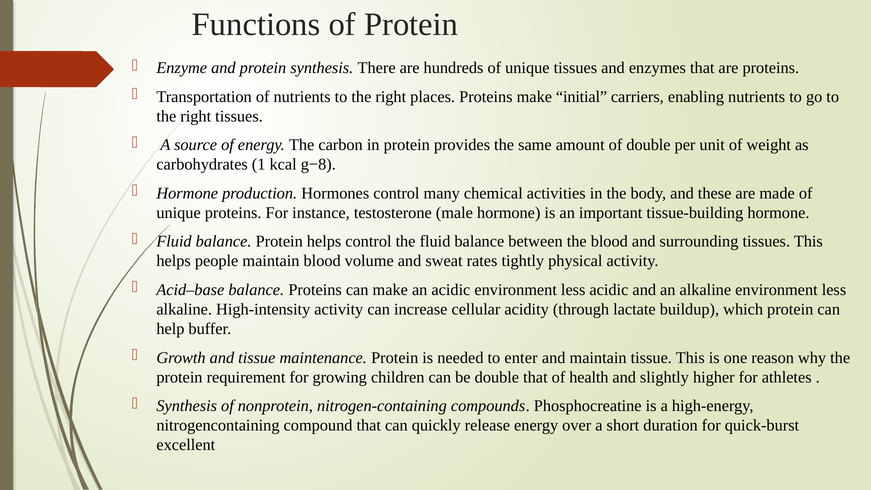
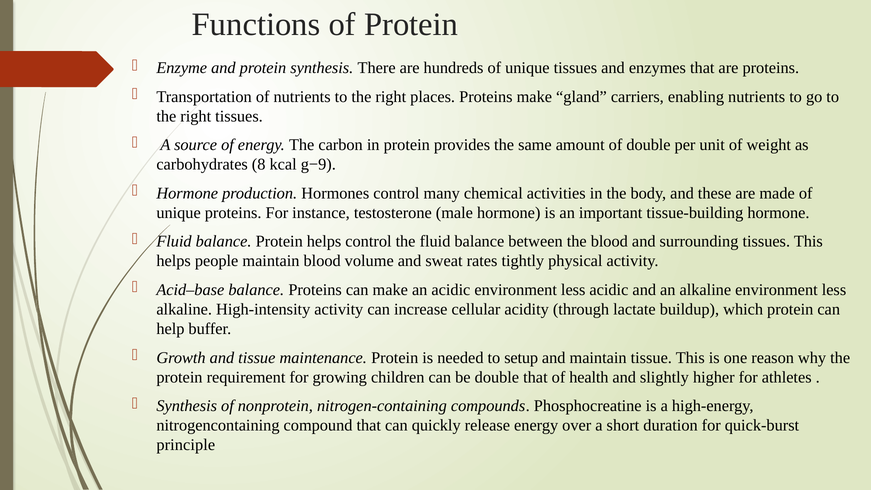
initial: initial -> gland (581, 97)
1: 1 -> 8 (259, 164)
g−8: g−8 -> g−9 (318, 164)
enter: enter -> setup (521, 358)
excellent: excellent -> principle (186, 445)
